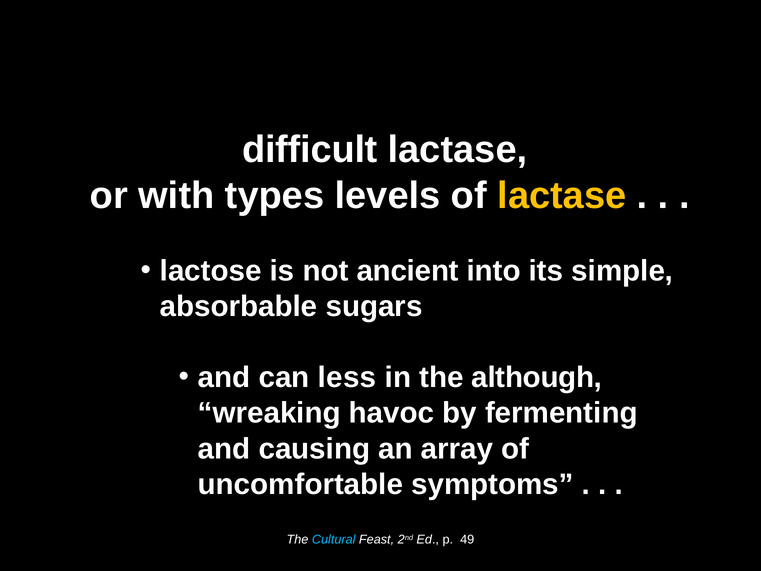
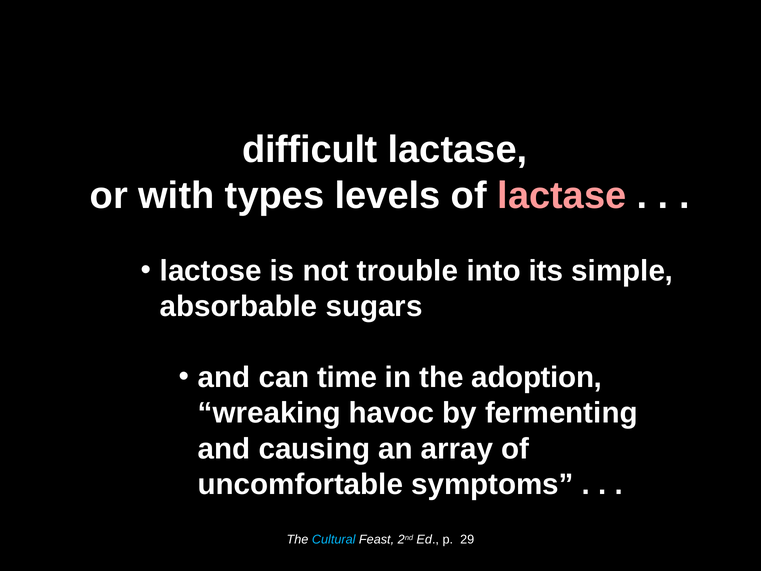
lactase colour: yellow -> pink (562, 195)
ancient: ancient -> trouble (407, 271)
less: less -> time (347, 378)
although: although -> adoption (537, 378)
49: 49 -> 29 (467, 539)
